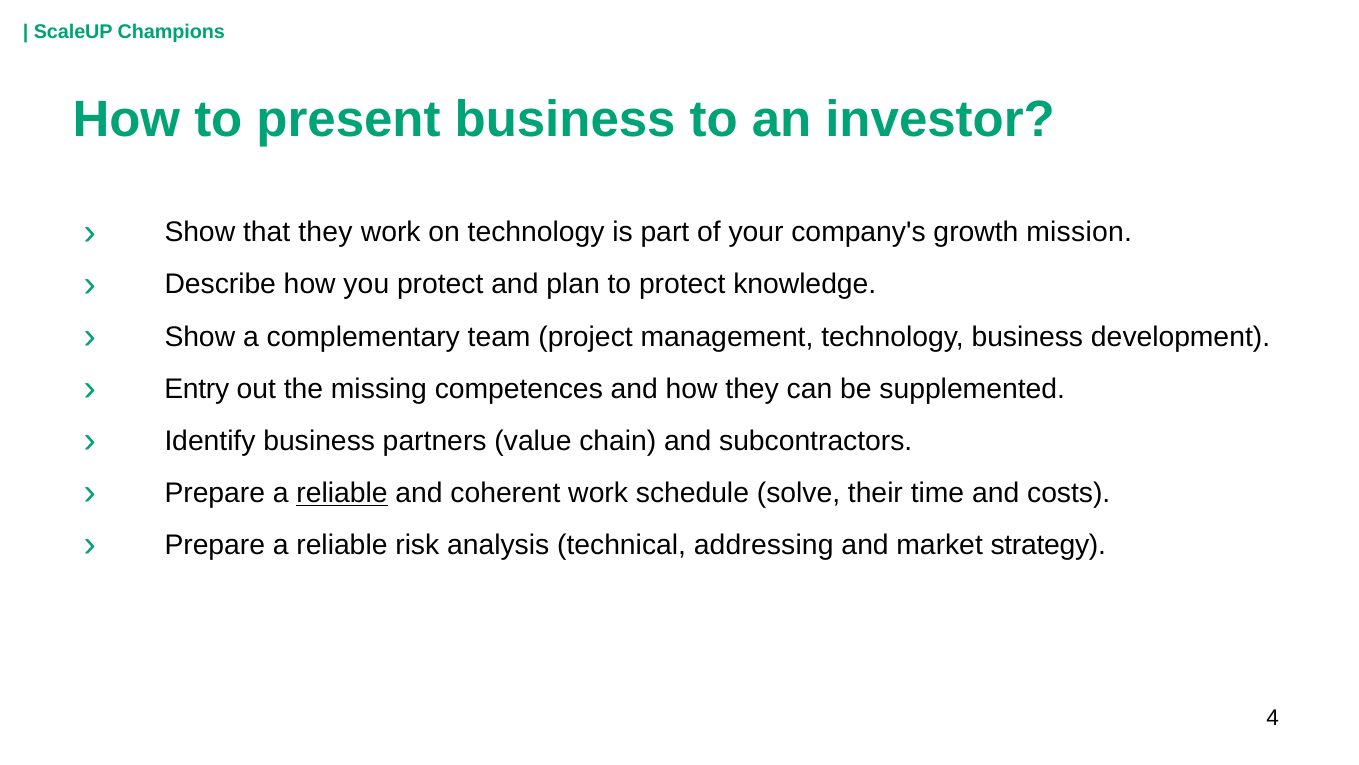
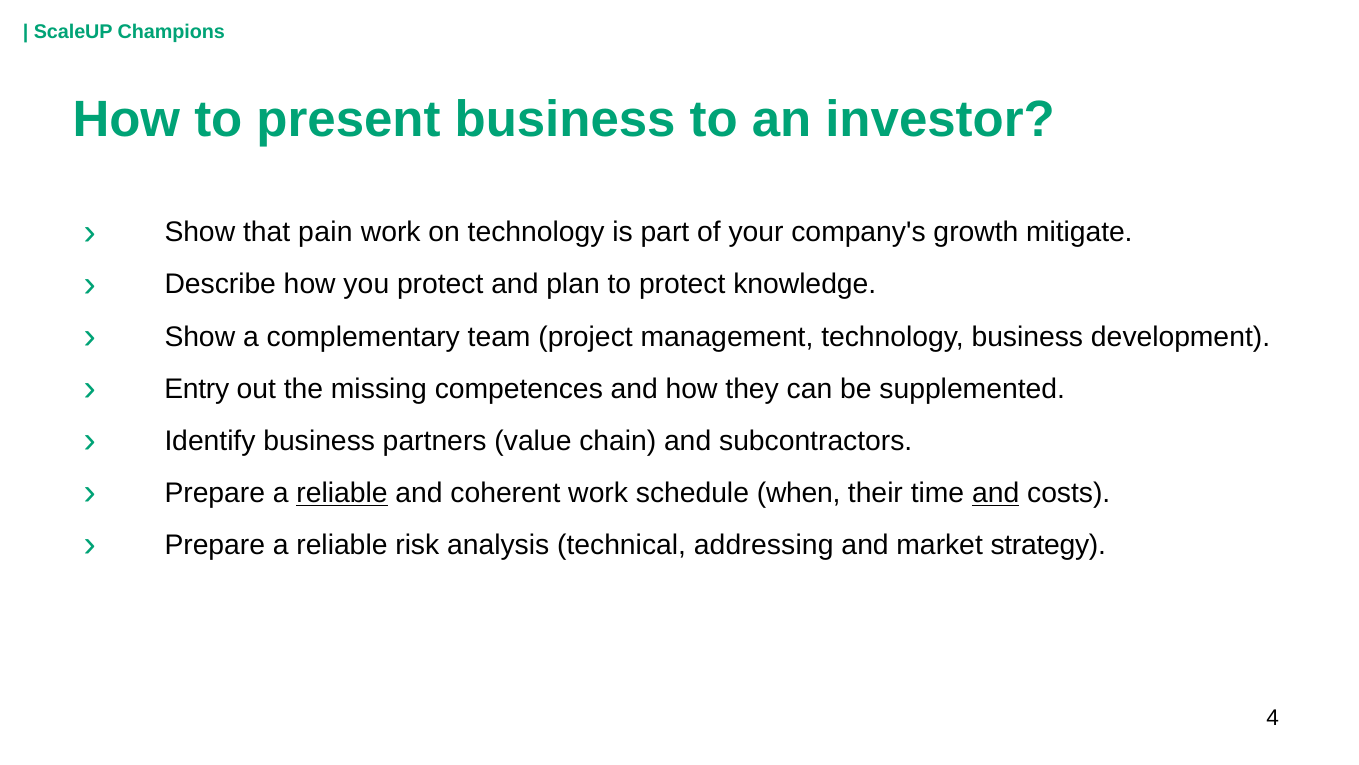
that they: they -> pain (325, 232)
mission: mission -> mitigate (1079, 232)
solve: solve -> when (799, 493)
and underline: none -> present (996, 493)
